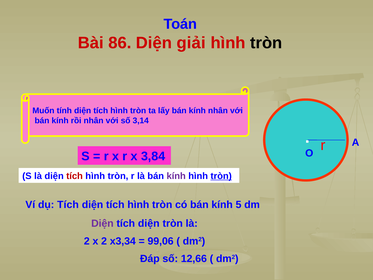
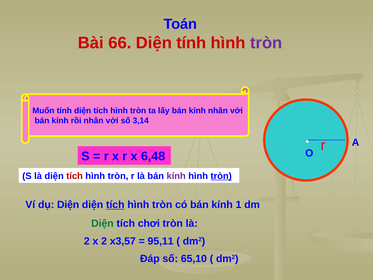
86: 86 -> 66 (120, 43)
Diện giải: giải -> tính (191, 43)
tròn colour: black -> purple (266, 43)
3,84: 3,84 -> 6,48 (153, 156)
dụ Tích: Tích -> Diện (68, 205)
tích underline: none -> present (115, 205)
5: 5 -> 1 (239, 205)
Diện colour: purple -> green (102, 223)
diện: diện -> chơi (149, 223)
x3,34: x3,34 -> x3,57 (123, 241)
99,06: 99,06 -> 95,11 (161, 241)
12,66: 12,66 -> 65,10 (194, 259)
